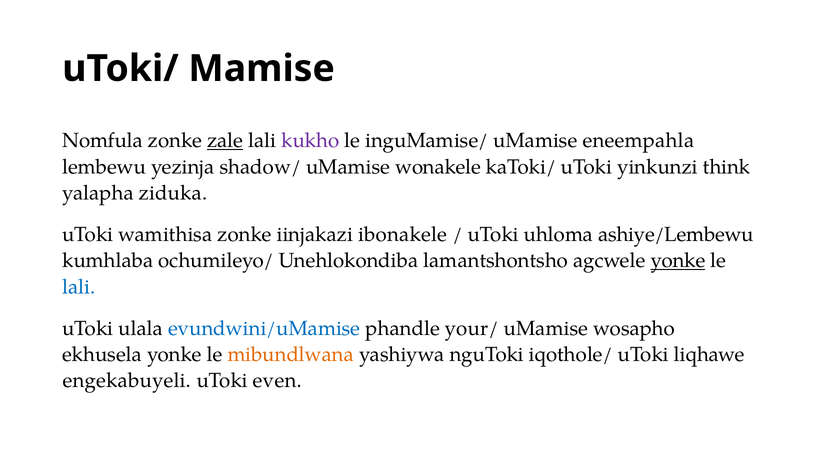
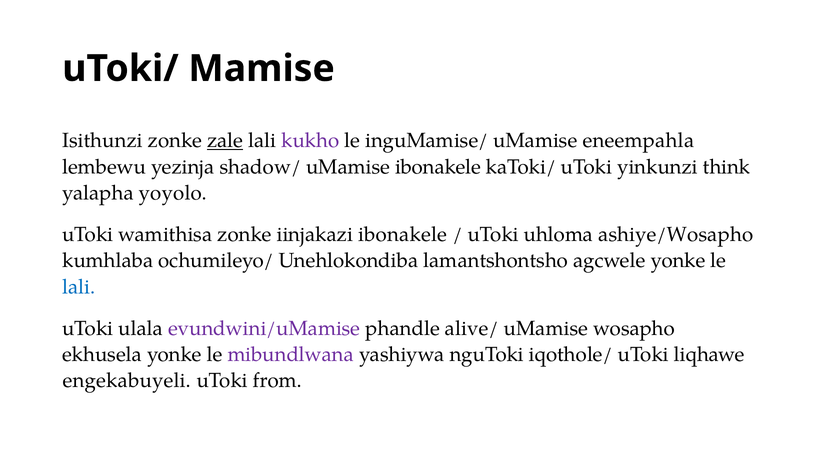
Nomfula: Nomfula -> Isithunzi (102, 141)
uMamise wonakele: wonakele -> ibonakele (438, 167)
ziduka: ziduka -> yoyolo (173, 193)
ashiye/Lembewu: ashiye/Lembewu -> ashiye/Wosapho (676, 234)
yonke underline: present -> none (678, 261)
evundwini/uMamise colour: blue -> purple (264, 328)
your/: your/ -> alive/ (472, 328)
mibundlwana colour: orange -> purple (291, 355)
even: even -> from (277, 381)
